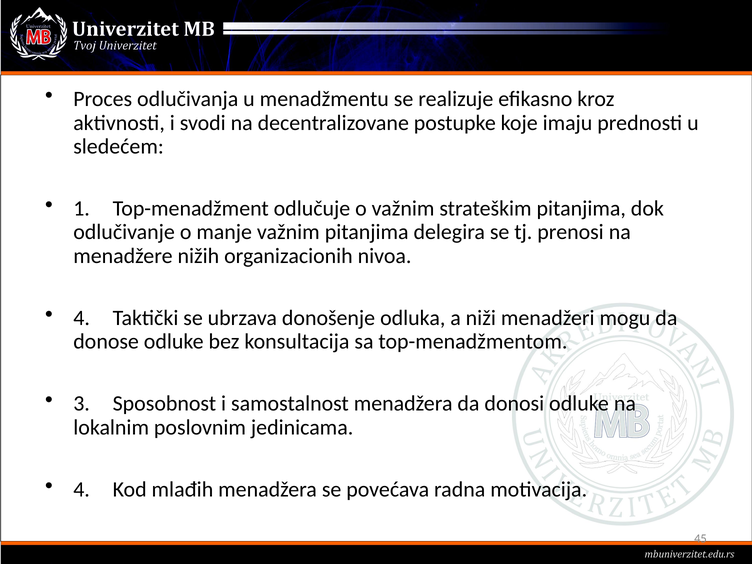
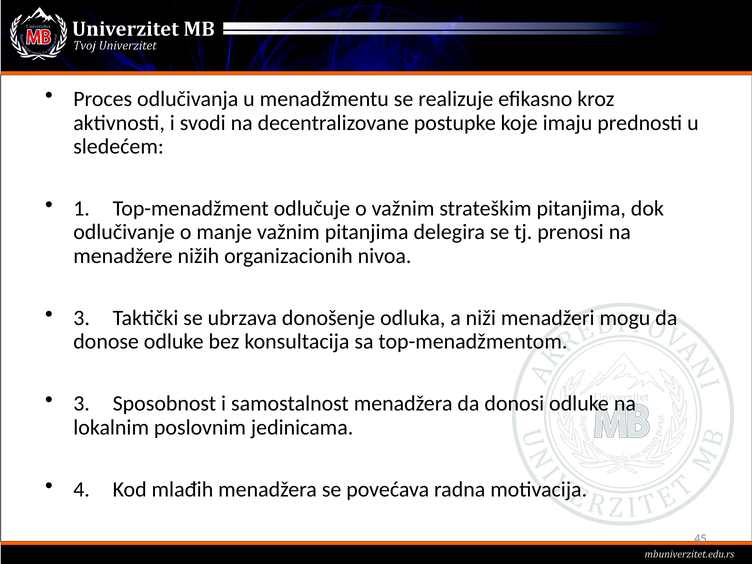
4: 4 -> 3 (82, 318)
